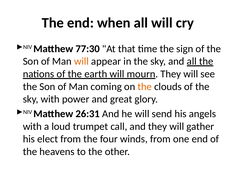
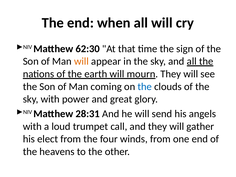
77:30: 77:30 -> 62:30 (88, 49)
the colour: orange -> blue (145, 87)
26:31: 26:31 -> 28:31 (88, 114)
